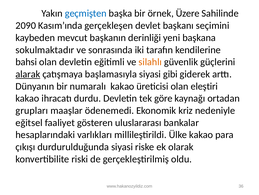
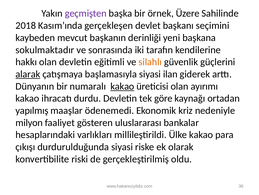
geçmişten colour: blue -> purple (86, 13)
2090: 2090 -> 2018 (26, 25)
bahsi: bahsi -> hakkı (26, 62)
gibi: gibi -> ilan (170, 74)
kakao underline: none -> present (122, 86)
eleştiri: eleştiri -> ayırımı (204, 86)
grupları: grupları -> yapılmış (32, 110)
eğitsel: eğitsel -> milyon (29, 122)
